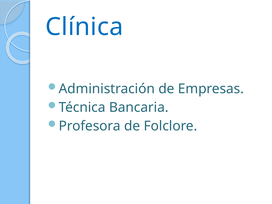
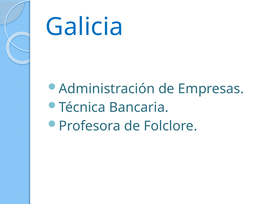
Clínica: Clínica -> Galicia (84, 27)
